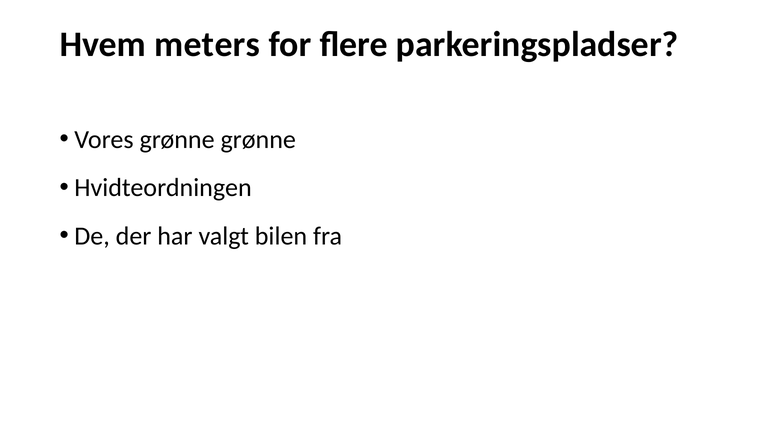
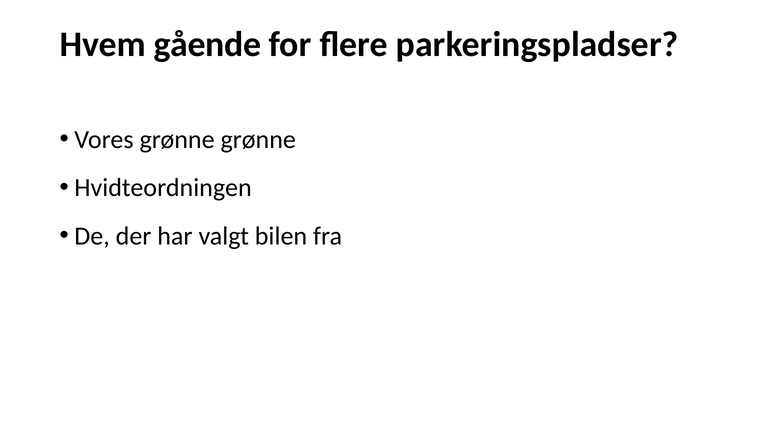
meters: meters -> gående (207, 44)
